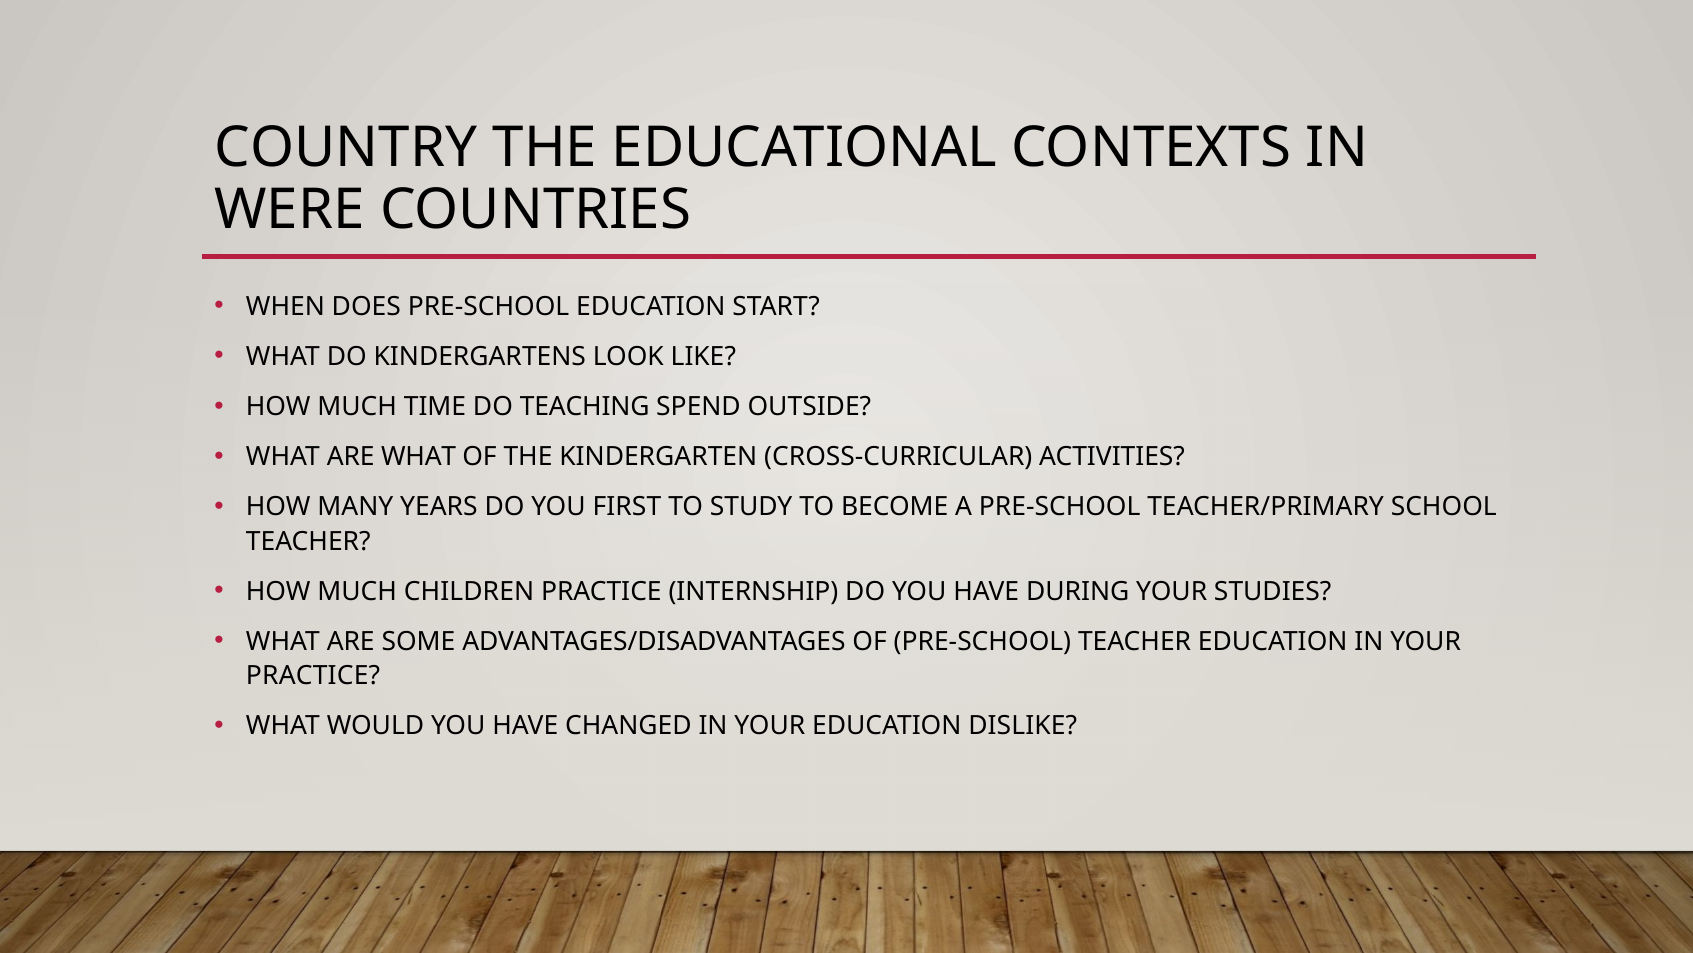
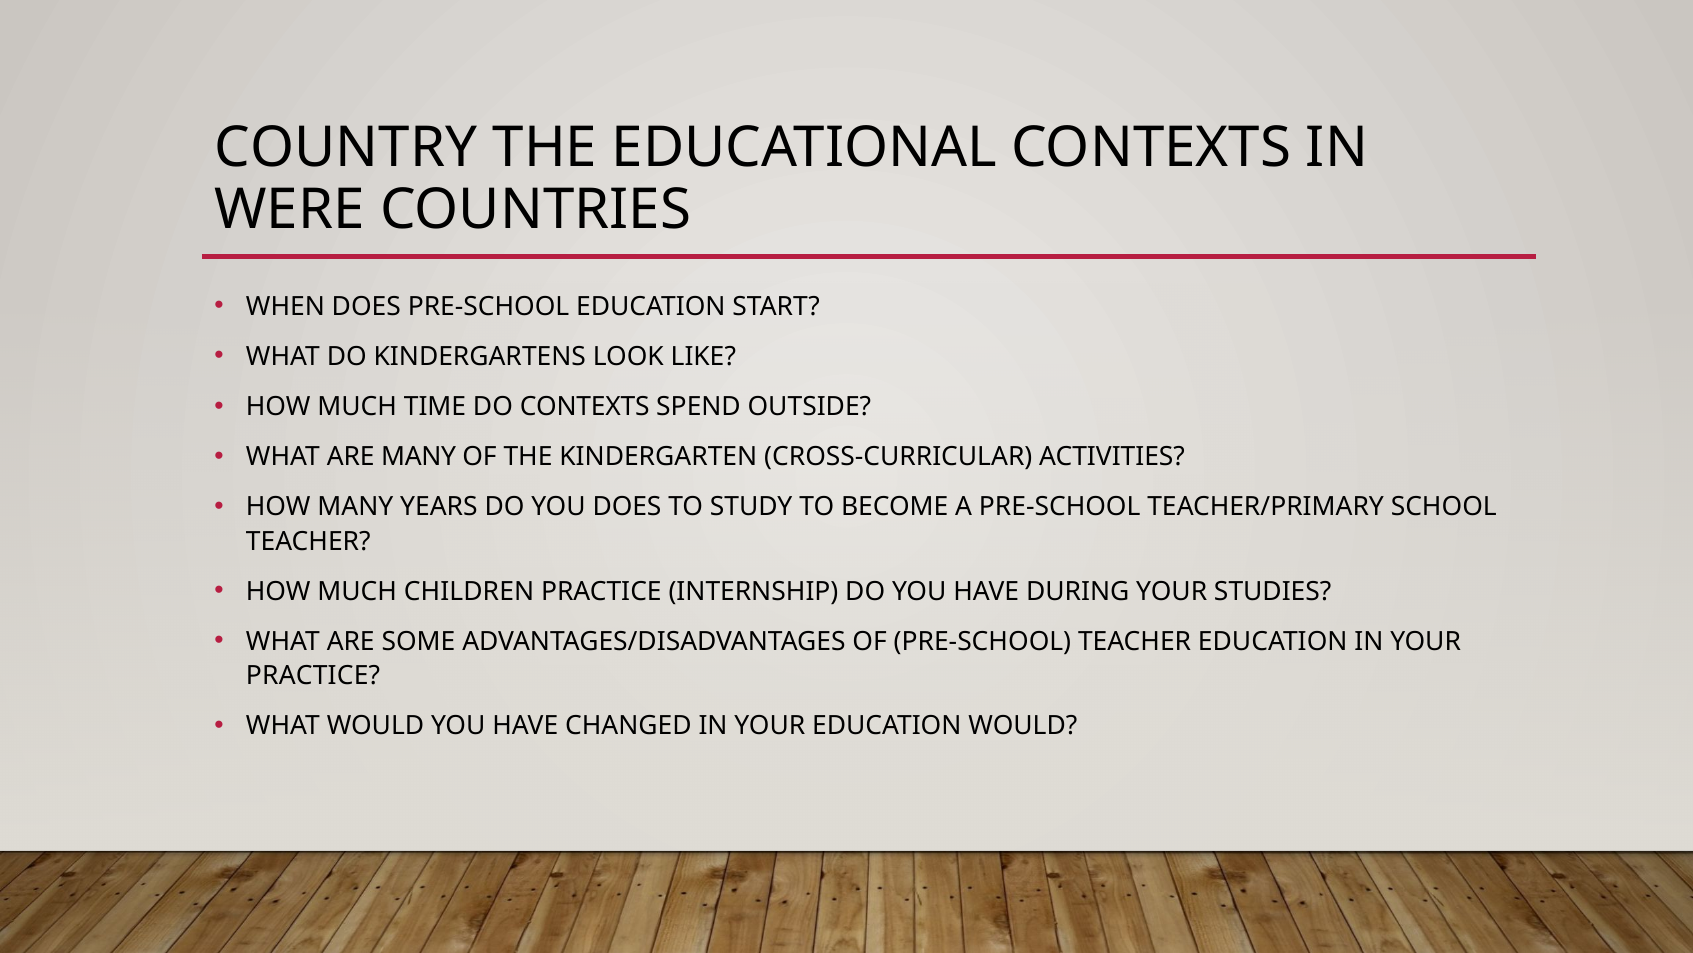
DO TEACHING: TEACHING -> CONTEXTS (585, 407)
ARE WHAT: WHAT -> MANY (419, 457)
YOU FIRST: FIRST -> DOES (627, 507)
EDUCATION DISLIKE: DISLIKE -> WOULD (1023, 726)
